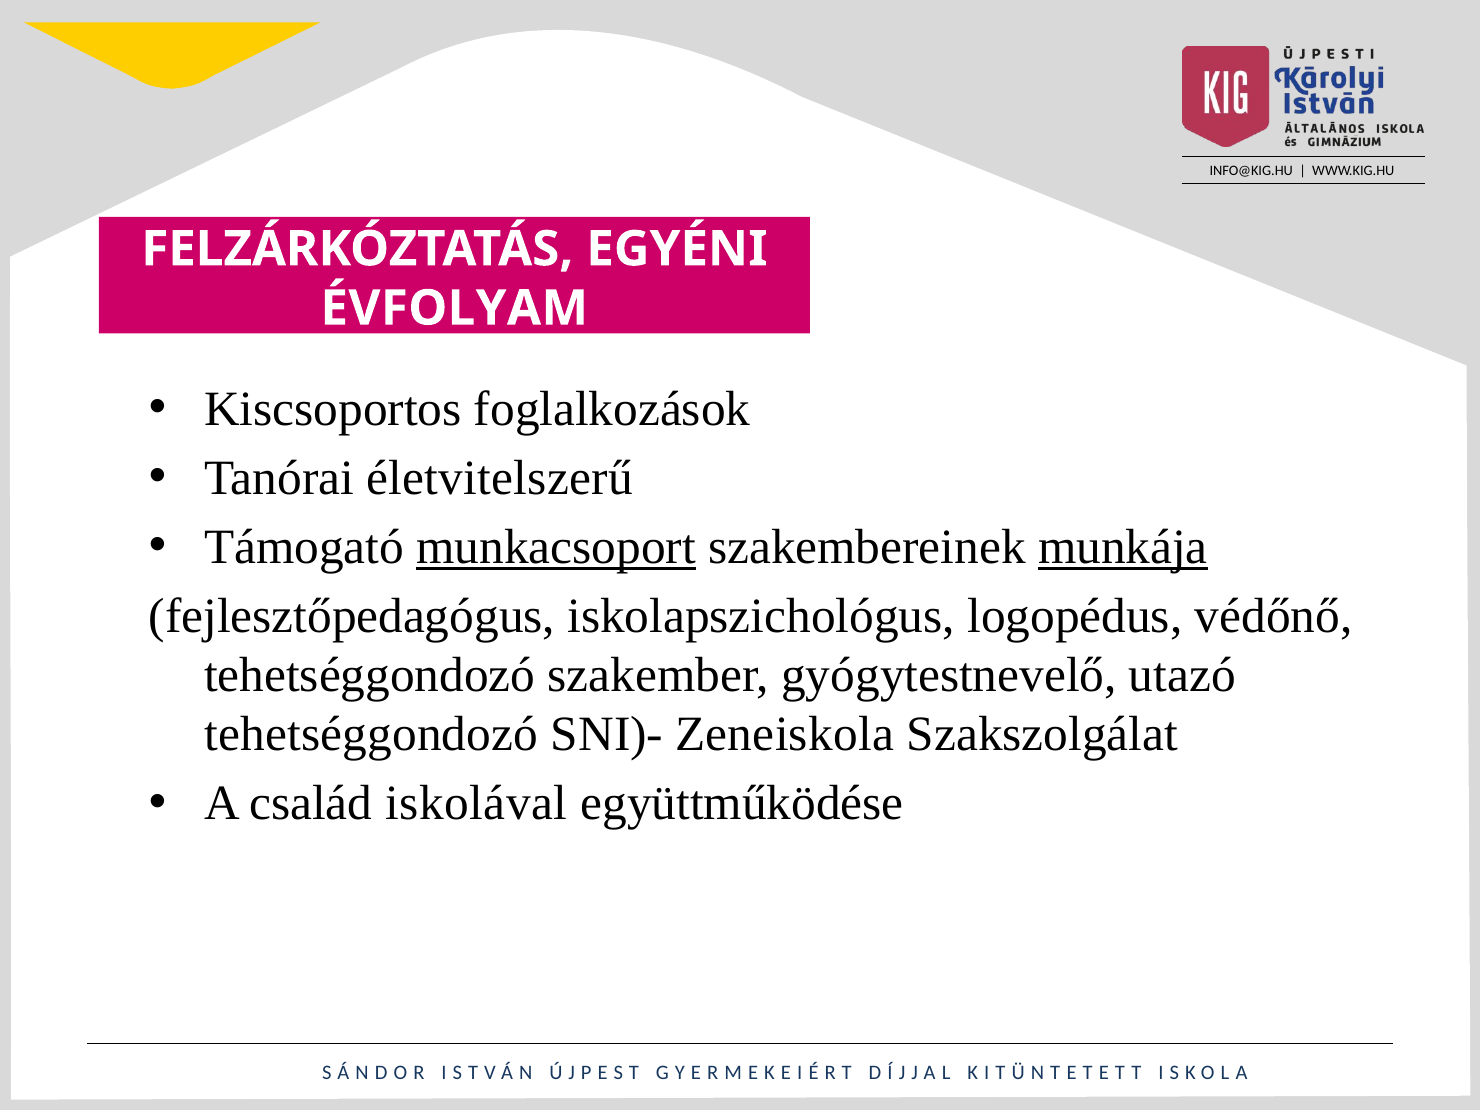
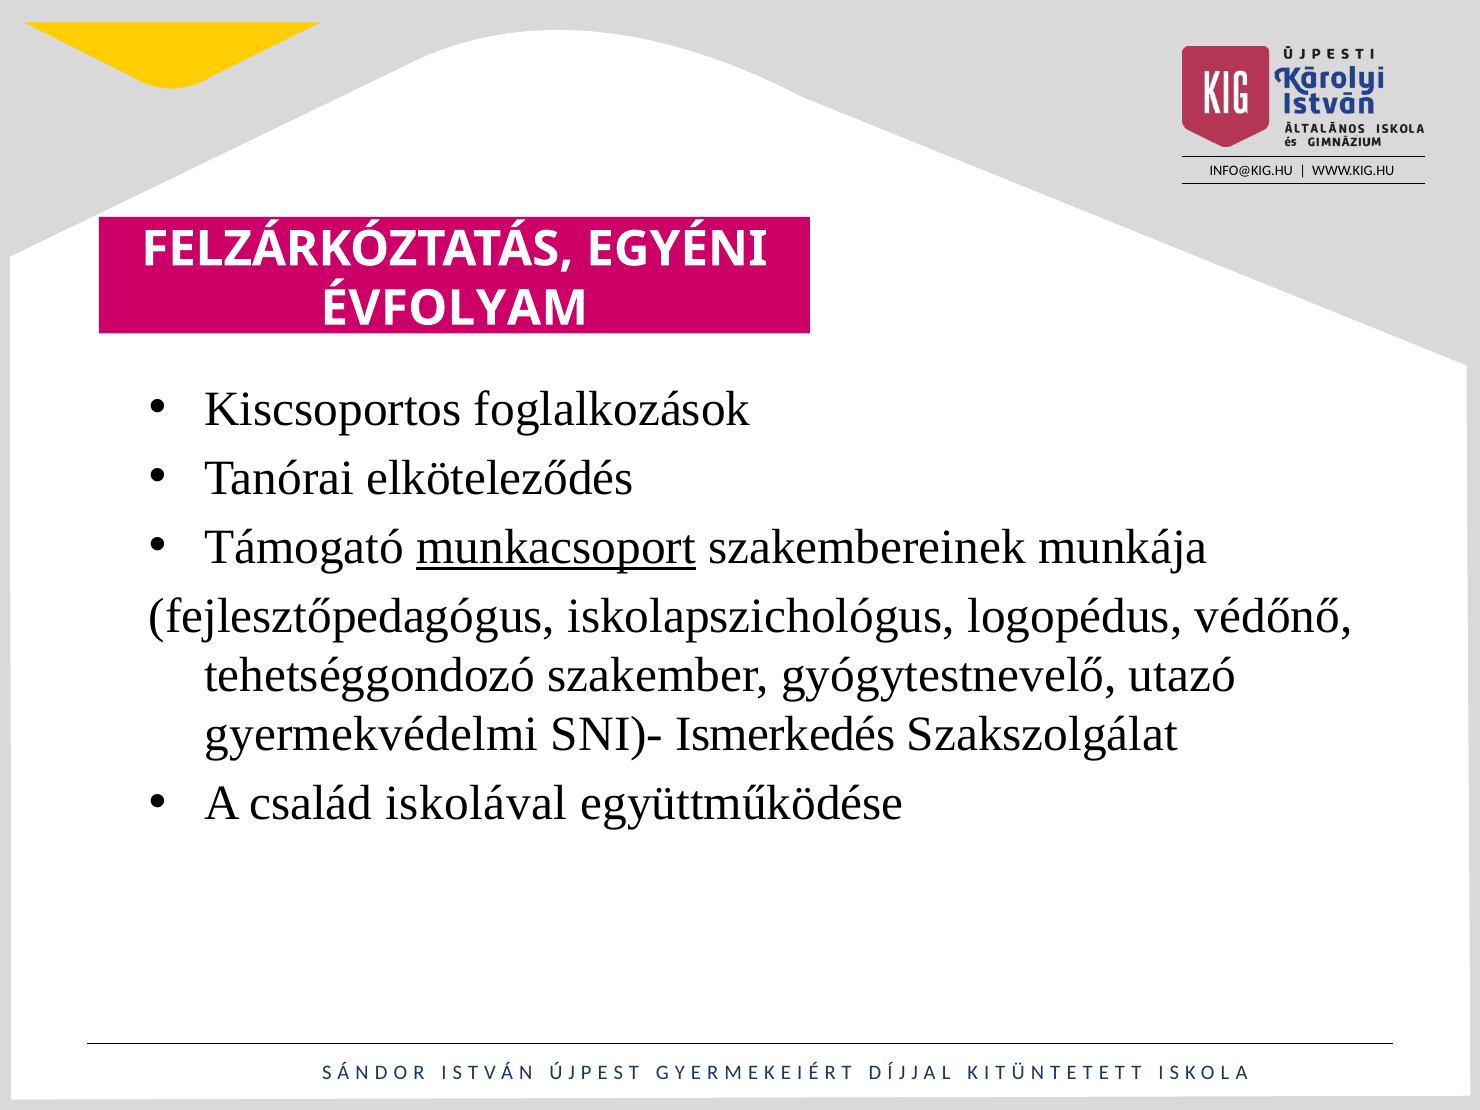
életvitelszerű: életvitelszerű -> elköteleződés (500, 478)
munkája underline: present -> none (1123, 547)
tehetséggondozó: tehetséggondozó -> gyermekvédelmi (371, 735)
Zeneiskola: Zeneiskola -> Ismerkedés (785, 735)
